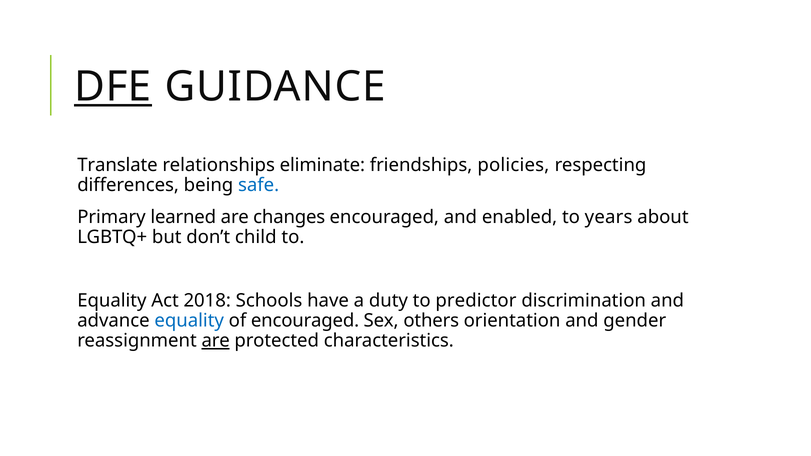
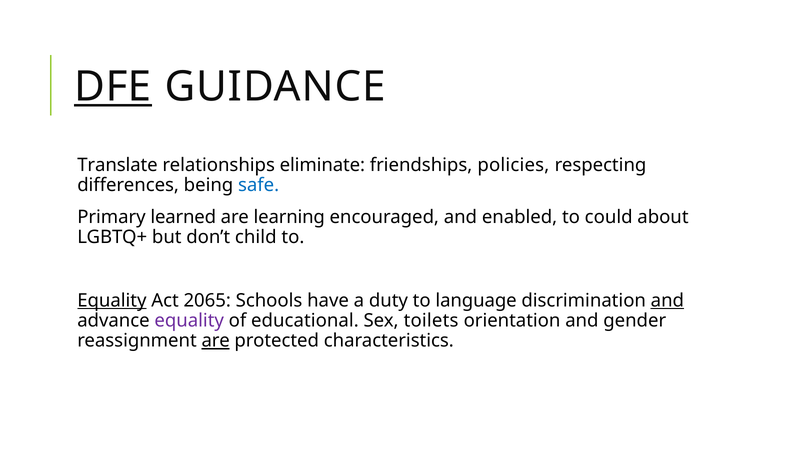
changes: changes -> learning (289, 217)
years: years -> could (609, 217)
Equality underline: none -> present (112, 301)
2018: 2018 -> 2065 (207, 301)
predictor: predictor -> language (476, 301)
and underline: none -> present (667, 301)
equality colour: blue -> purple (189, 321)
of encouraged: encouraged -> educational (305, 321)
others: others -> toilets (431, 321)
